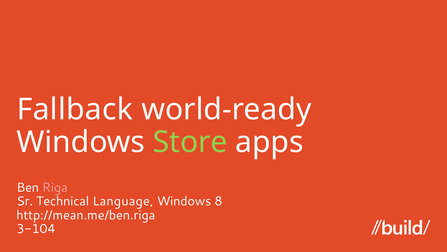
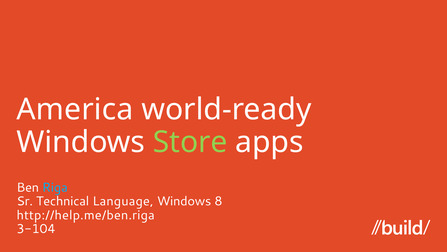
Fallback: Fallback -> America (75, 109)
Riga colour: pink -> light blue (55, 187)
http://mean.me/ben.riga: http://mean.me/ben.riga -> http://help.me/ben.riga (86, 215)
